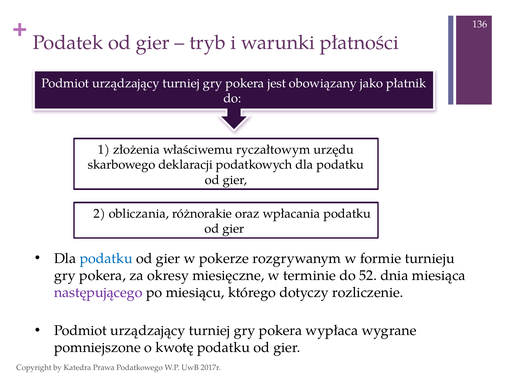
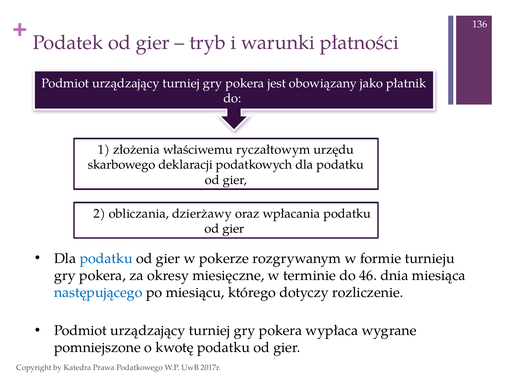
różnorakie: różnorakie -> dzierżawy (202, 213)
52: 52 -> 46 (368, 275)
następującego colour: purple -> blue (98, 292)
